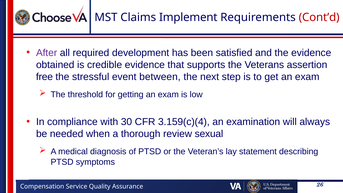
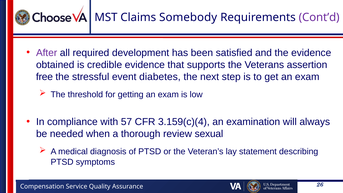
Implement: Implement -> Somebody (188, 17)
Cont’d colour: red -> purple (319, 17)
between: between -> diabetes (160, 77)
30: 30 -> 57 (126, 122)
